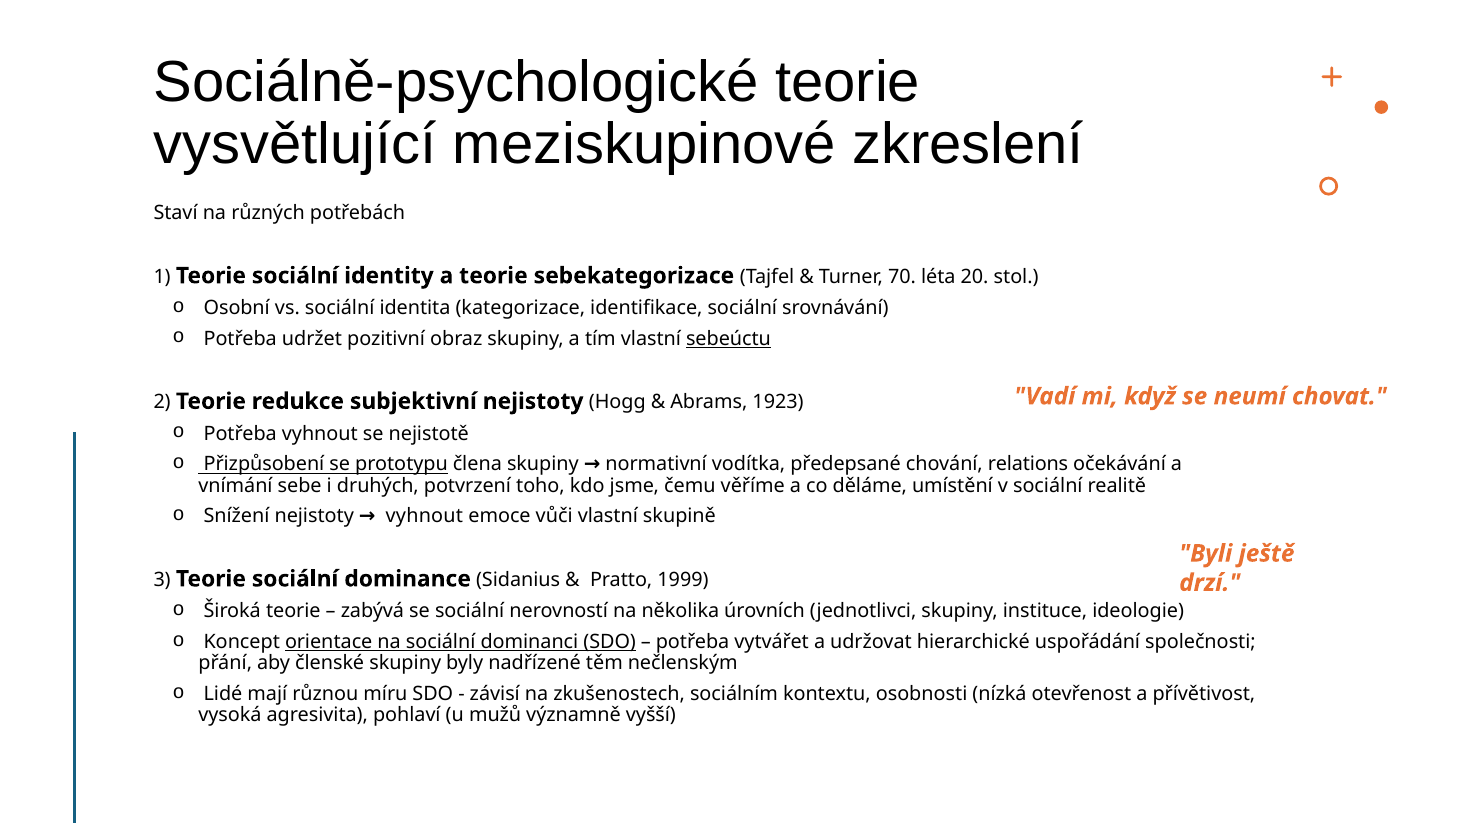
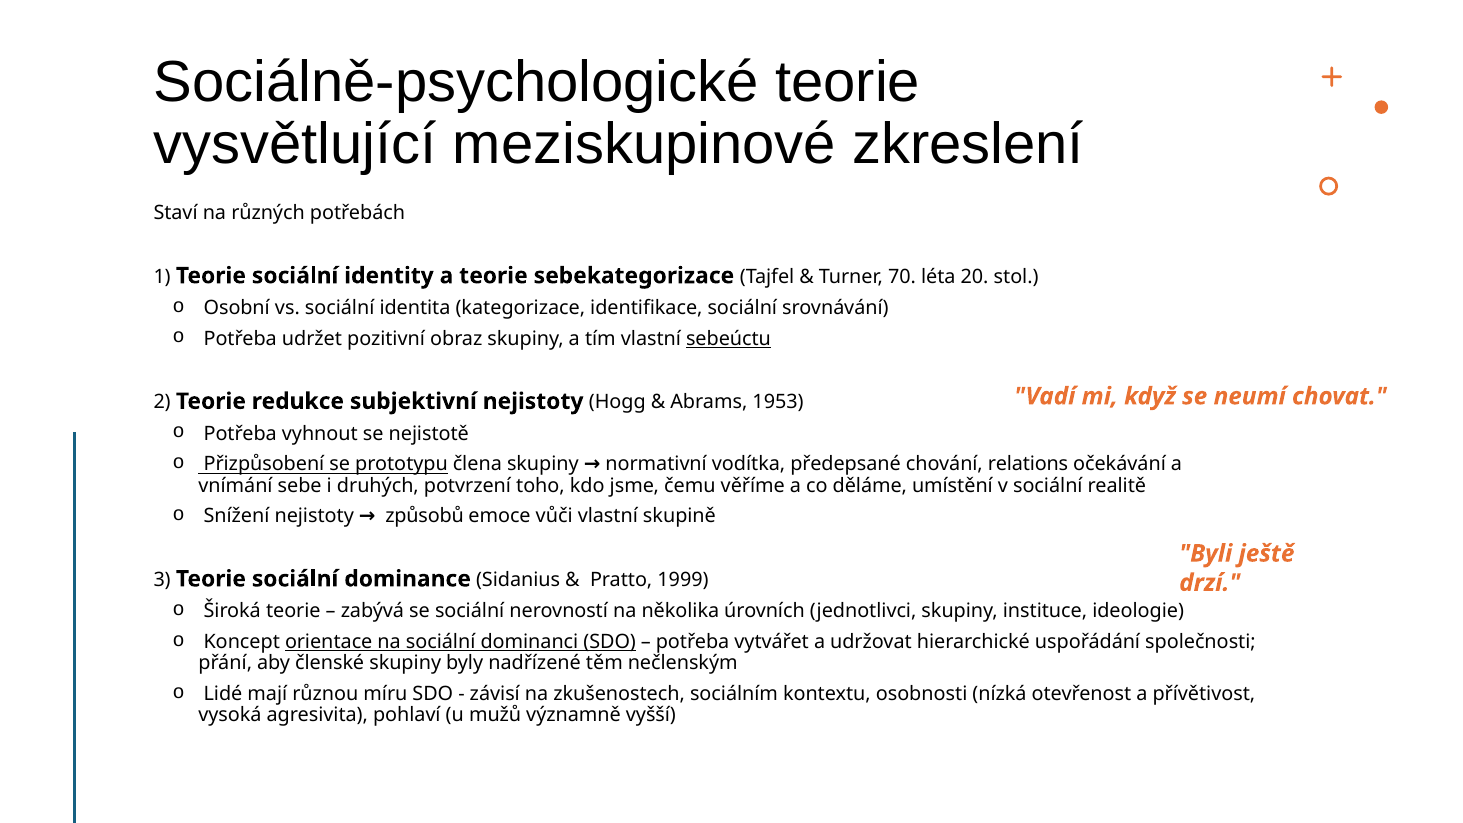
1923: 1923 -> 1953 (778, 402)
vyhnout: vyhnout -> způsobů (425, 516)
